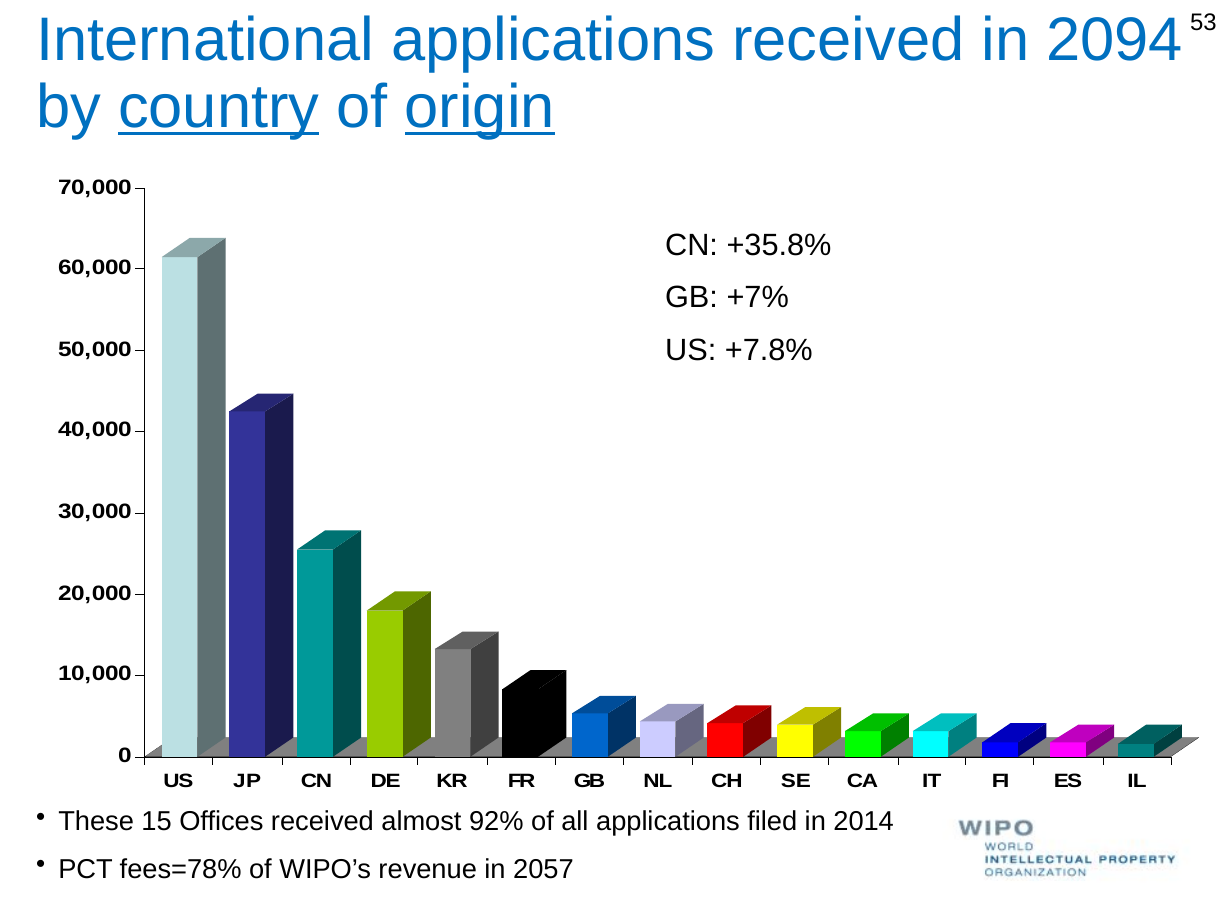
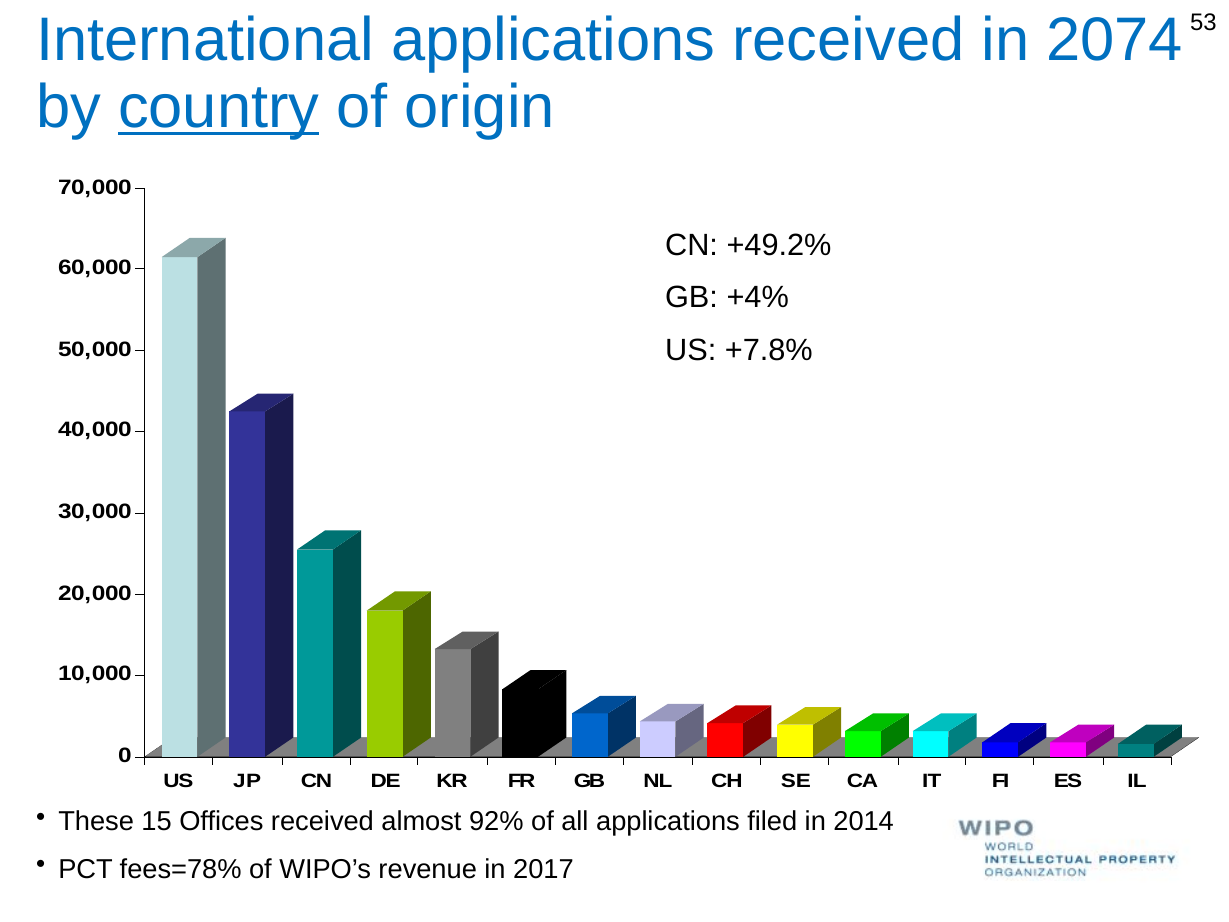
2094: 2094 -> 2074 (1115, 41)
origin underline: present -> none (480, 107)
+35.8%: +35.8% -> +49.2% (779, 245)
+7%: +7% -> +4% (758, 298)
2057: 2057 -> 2017 (543, 869)
